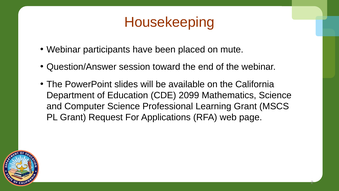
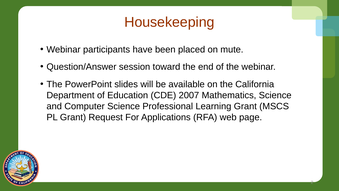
2099: 2099 -> 2007 (189, 95)
